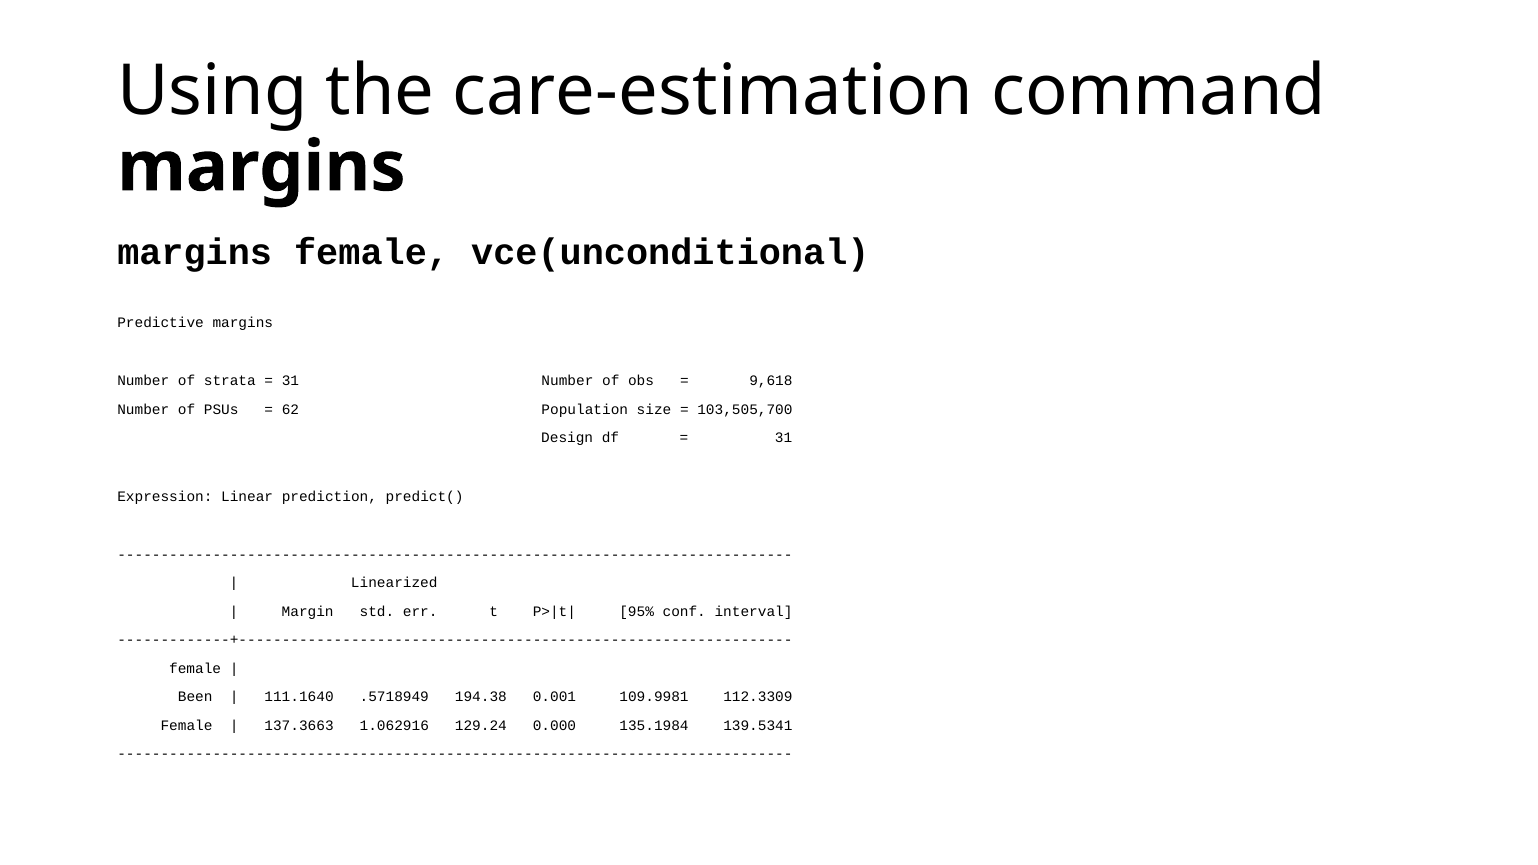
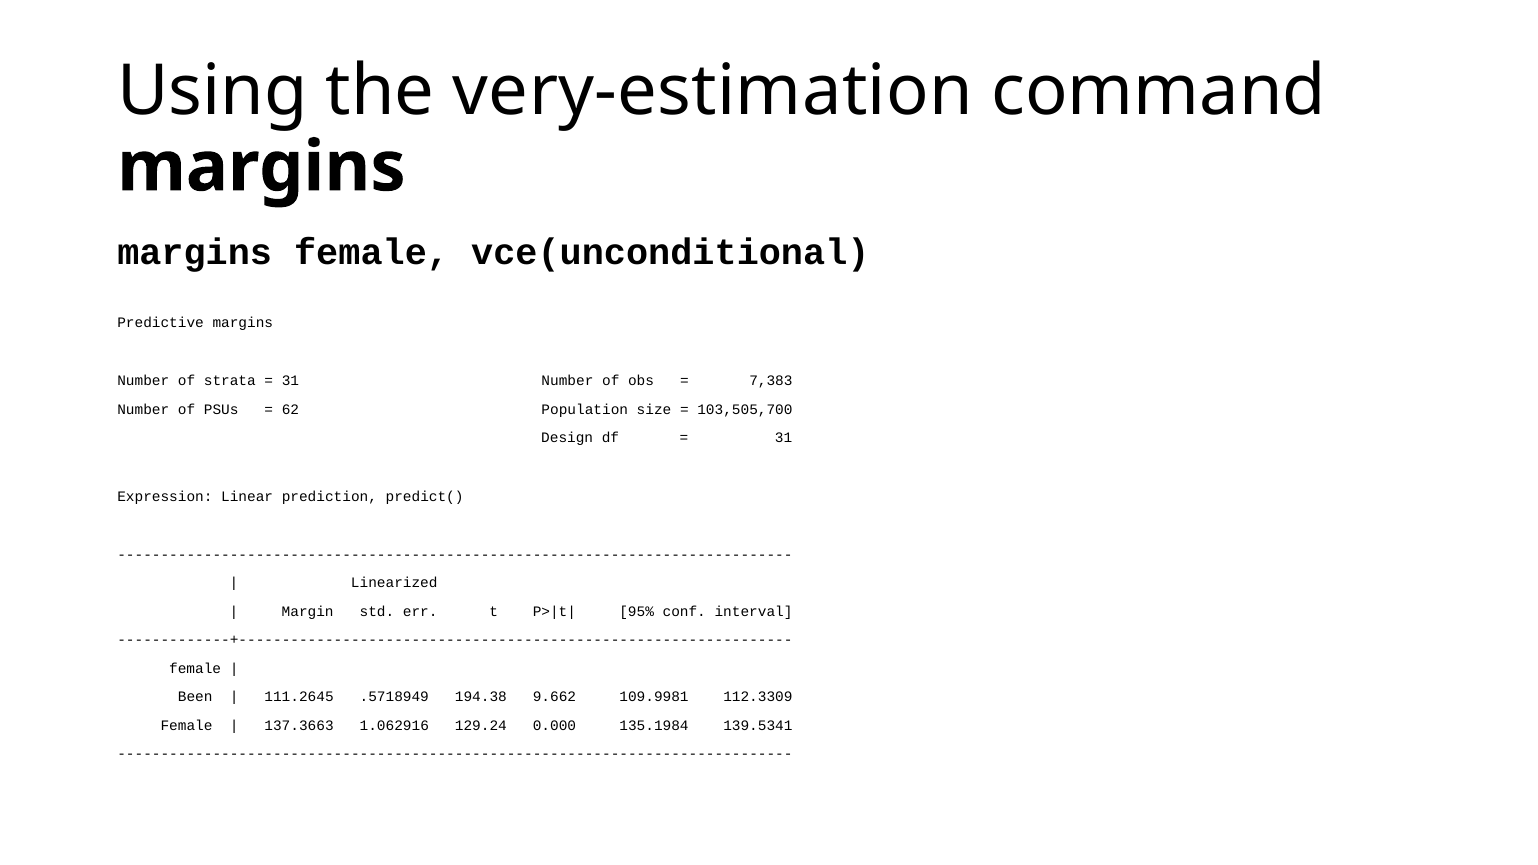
care-estimation: care-estimation -> very-estimation (713, 91)
9,618: 9,618 -> 7,383 (771, 381)
111.1640: 111.1640 -> 111.2645 (299, 697)
0.001: 0.001 -> 9.662 (554, 697)
